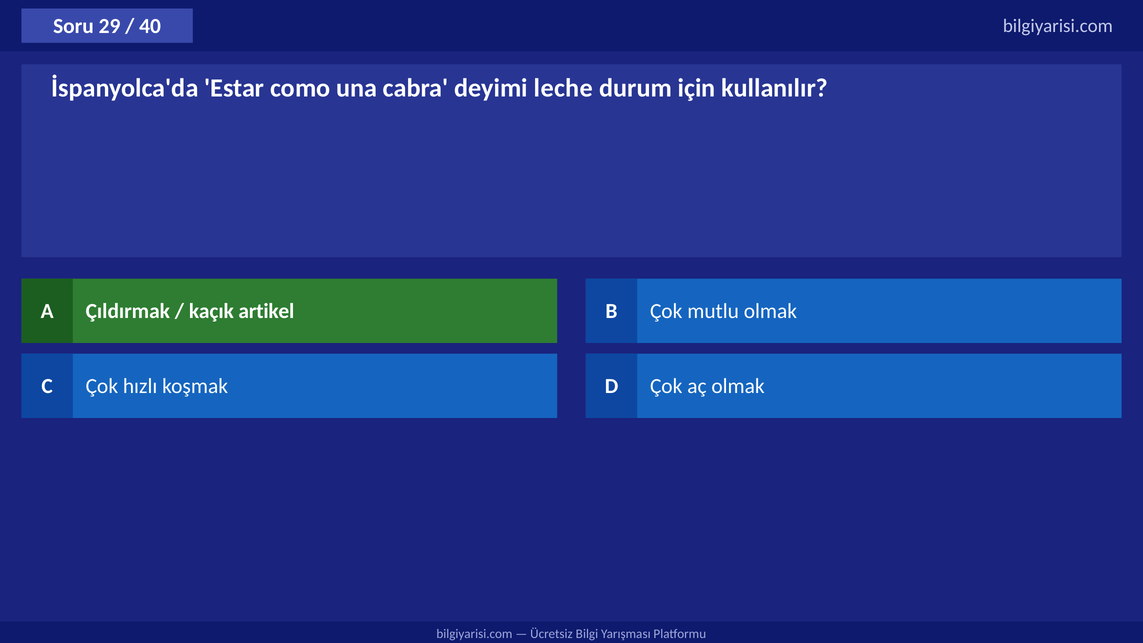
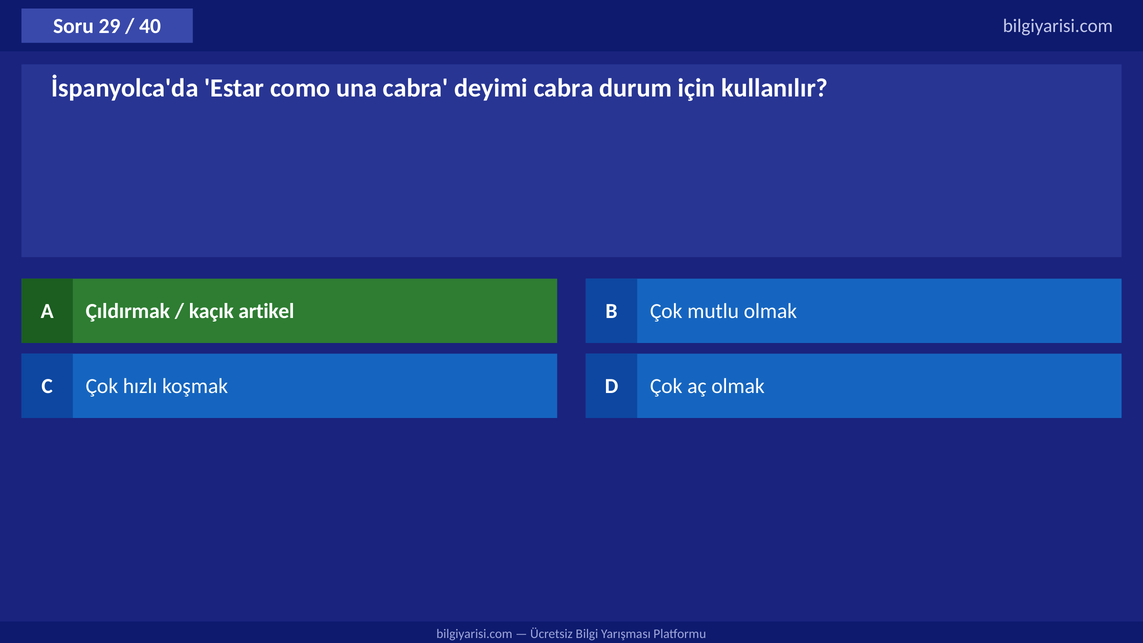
deyimi leche: leche -> cabra (564, 88)
